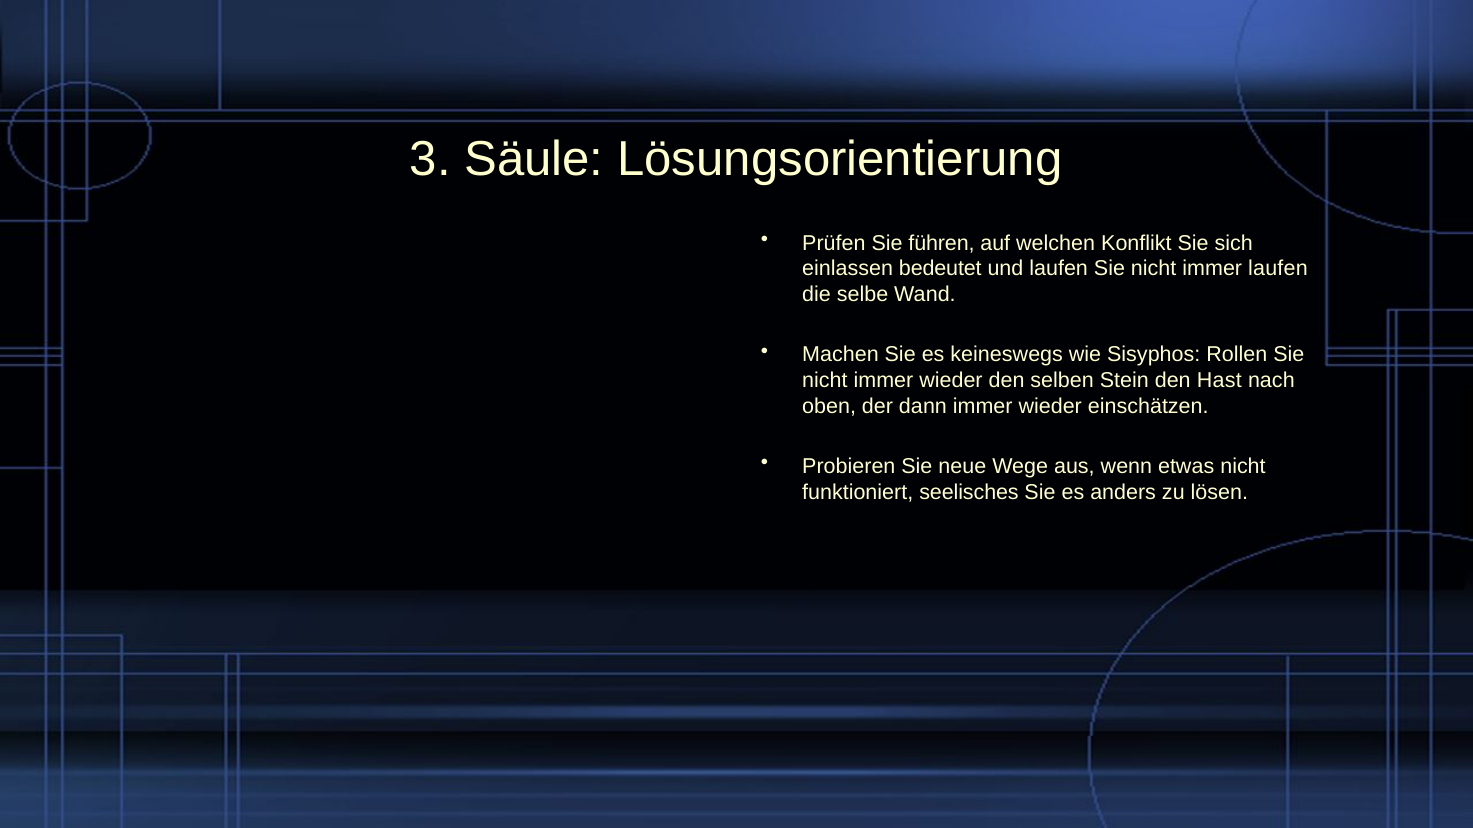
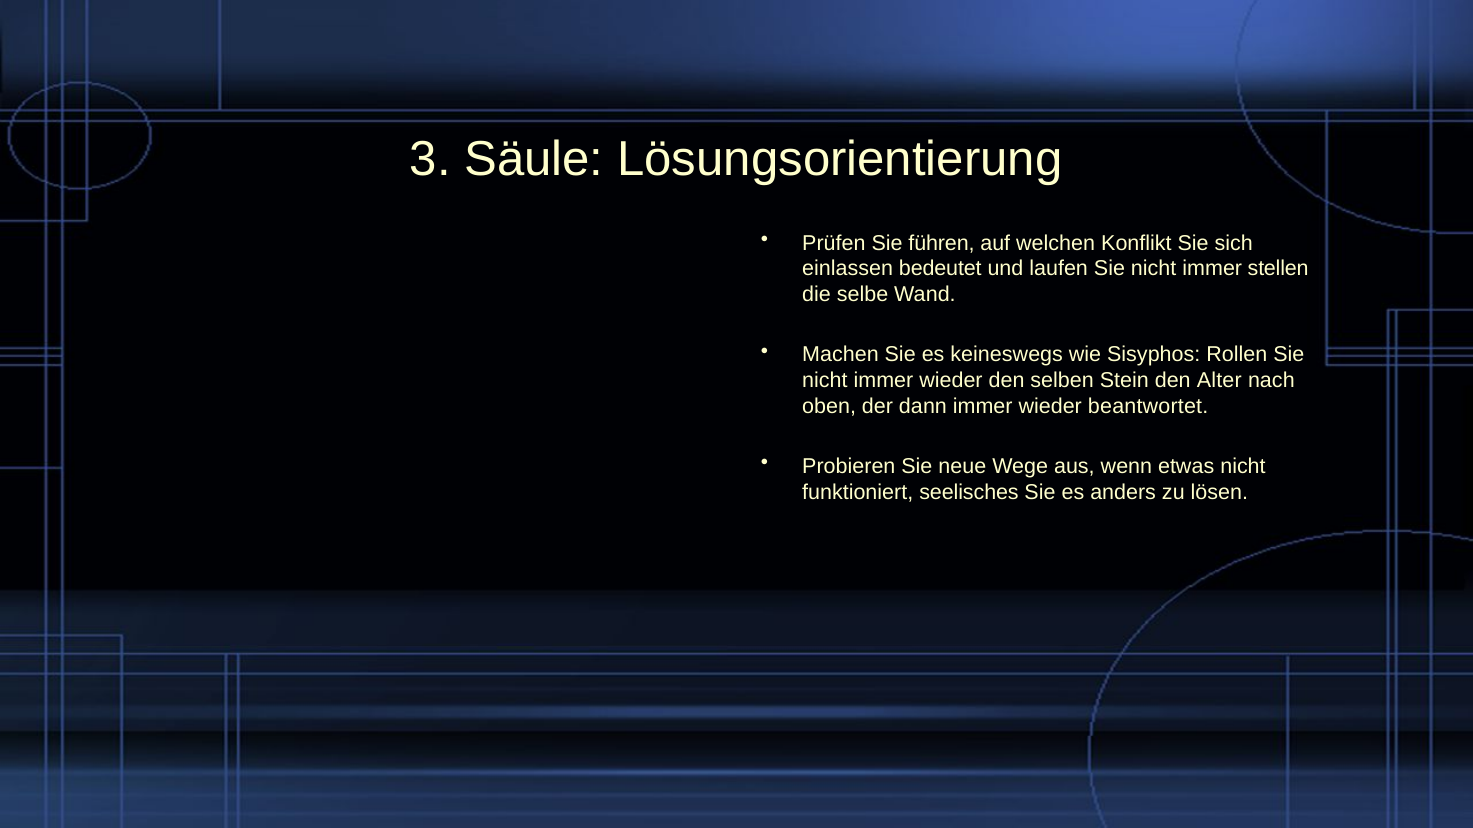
immer laufen: laufen -> stellen (1278, 269)
Hast: Hast -> Alter (1219, 381)
einschätzen: einschätzen -> beantwortet (1148, 407)
